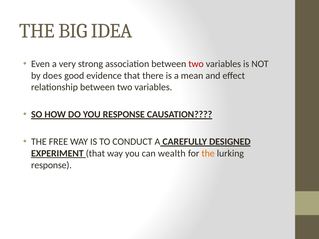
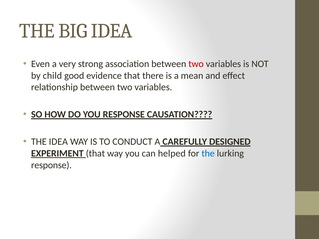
does: does -> child (52, 76)
THE FREE: FREE -> IDEA (58, 142)
wealth: wealth -> helped (172, 154)
the colour: orange -> blue (208, 154)
